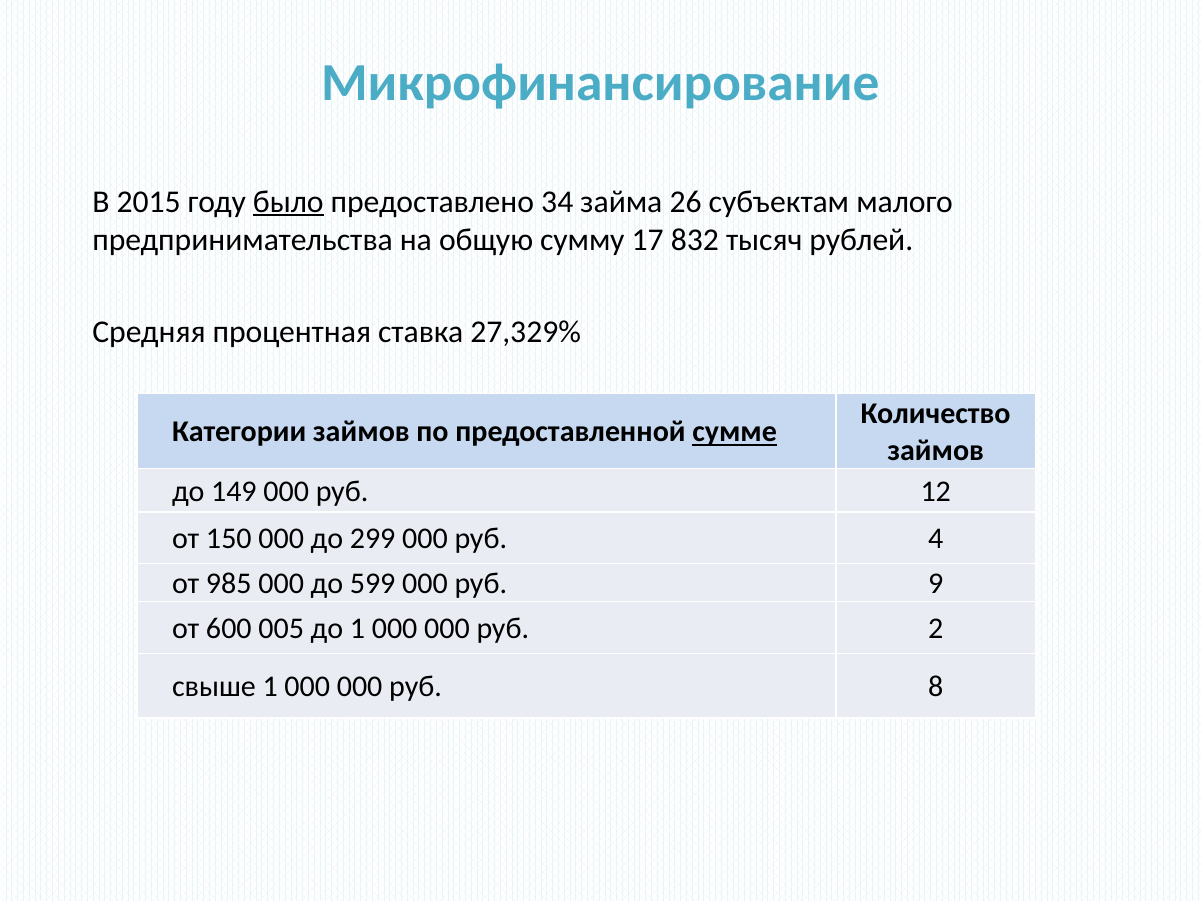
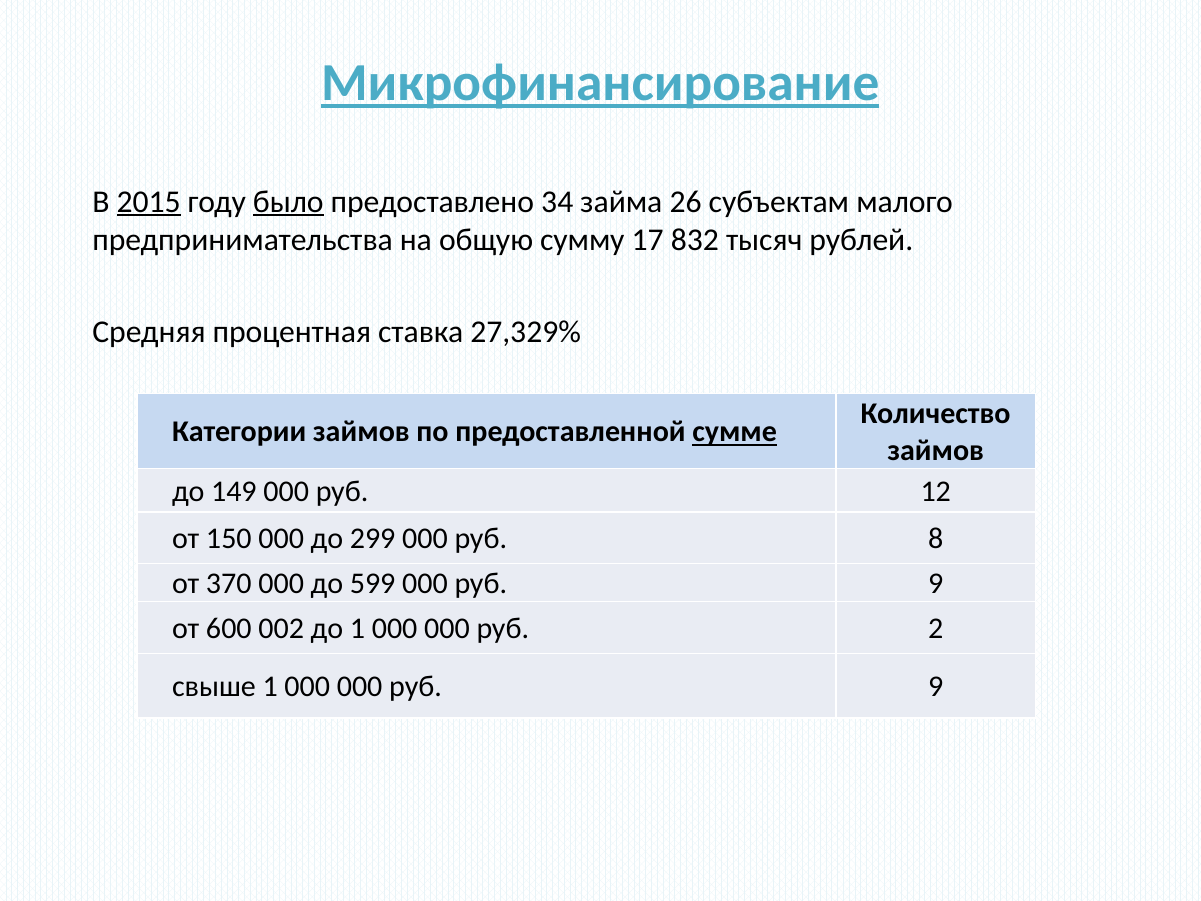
Микрофинансирование underline: none -> present (600, 83)
2015 underline: none -> present (149, 202)
4: 4 -> 8 (936, 539)
985: 985 -> 370 (229, 583)
005: 005 -> 002 (281, 628)
000 000 руб 8: 8 -> 9 (936, 687)
